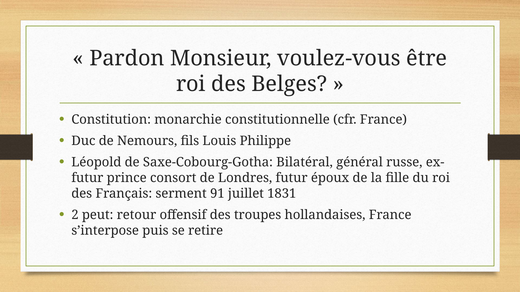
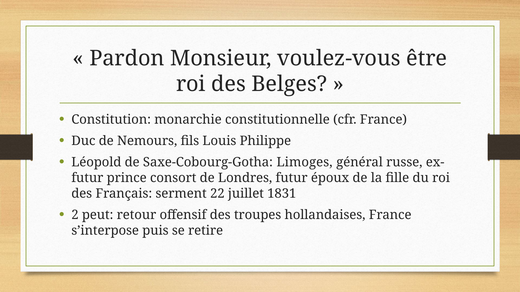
Bilatéral: Bilatéral -> Limoges (305, 163)
91: 91 -> 22 (217, 194)
